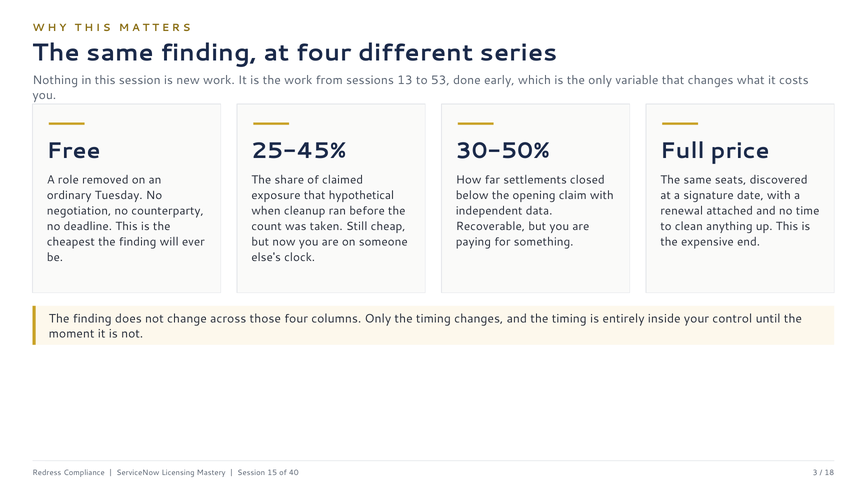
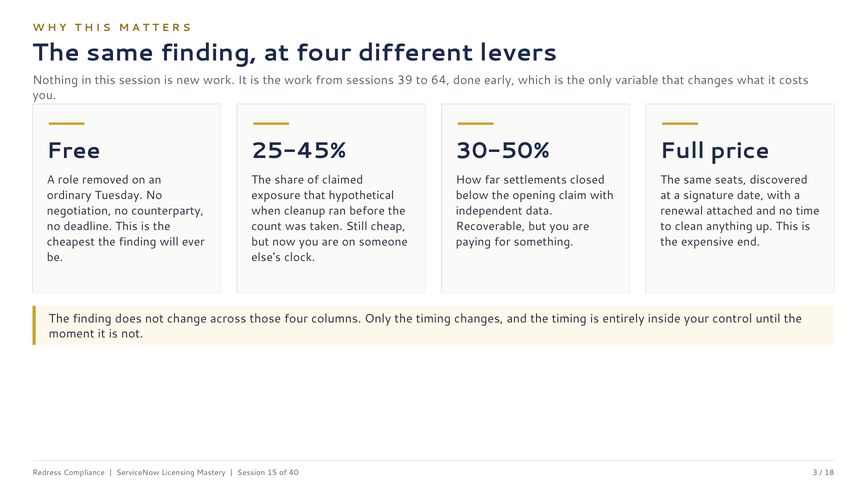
series: series -> levers (519, 53)
13: 13 -> 39 (405, 80)
53: 53 -> 64 (440, 80)
